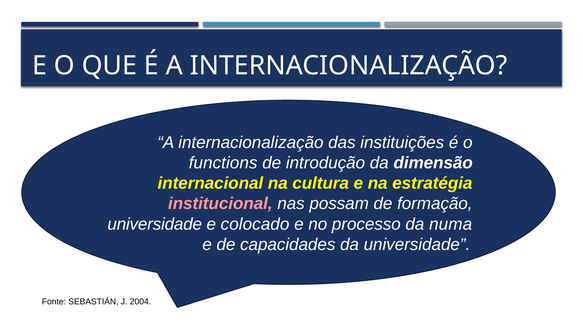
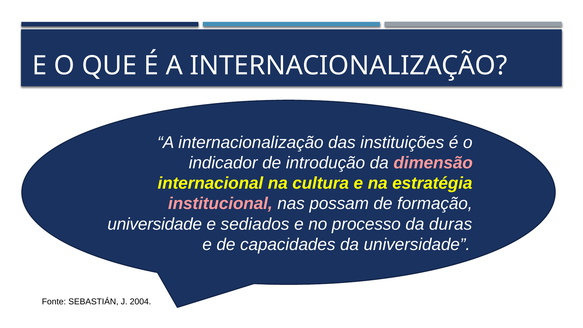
functions: functions -> indicador (223, 163)
dimensão colour: white -> pink (433, 163)
colocado: colocado -> sediados (255, 224)
numa: numa -> duras (451, 224)
